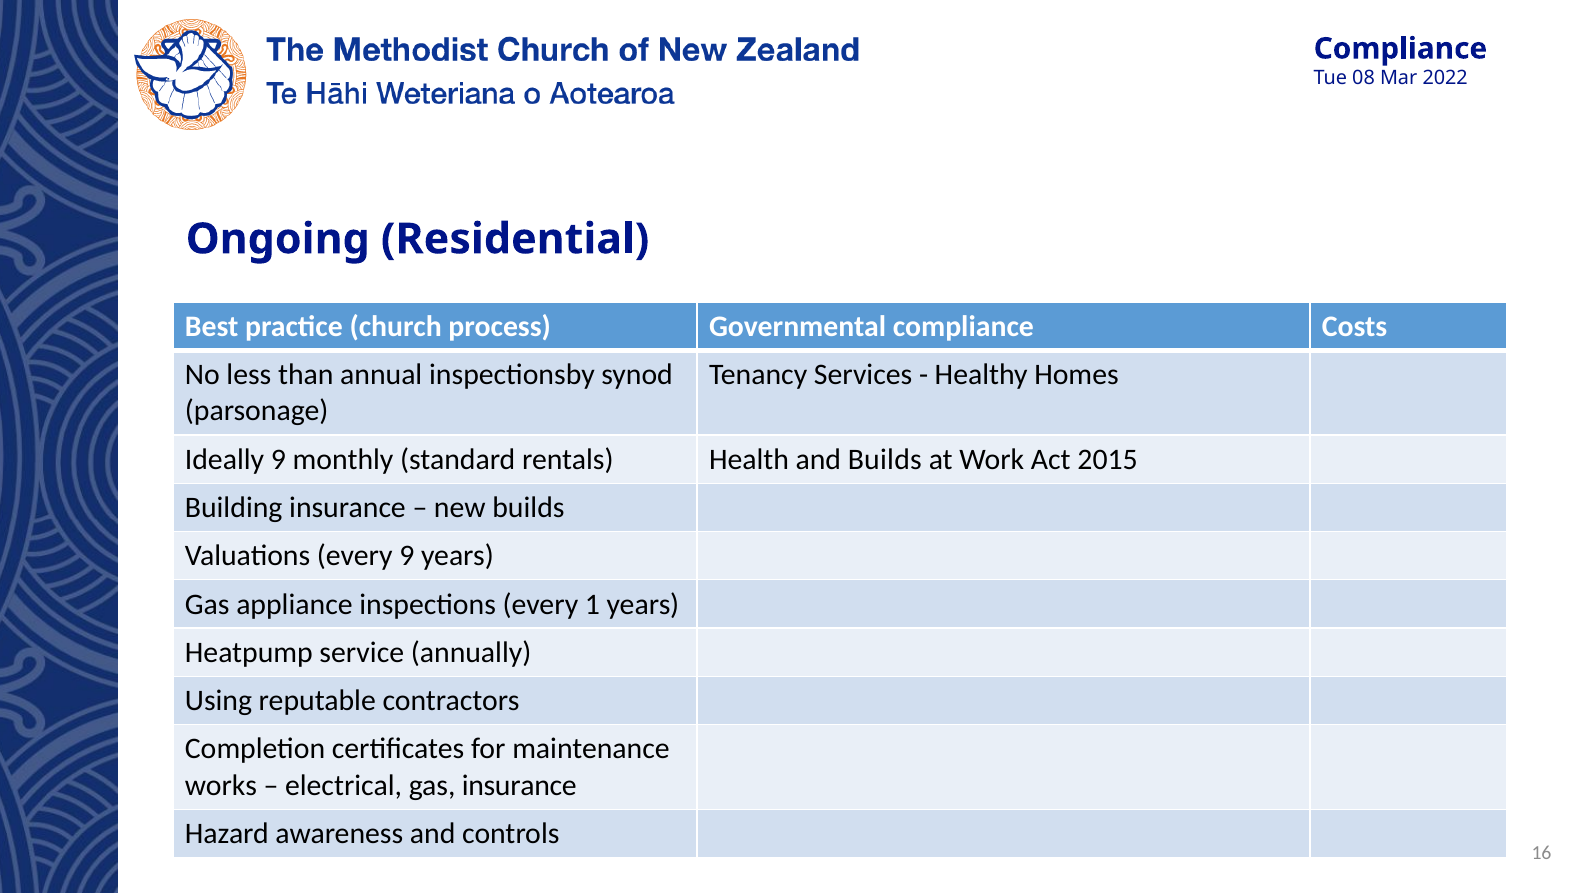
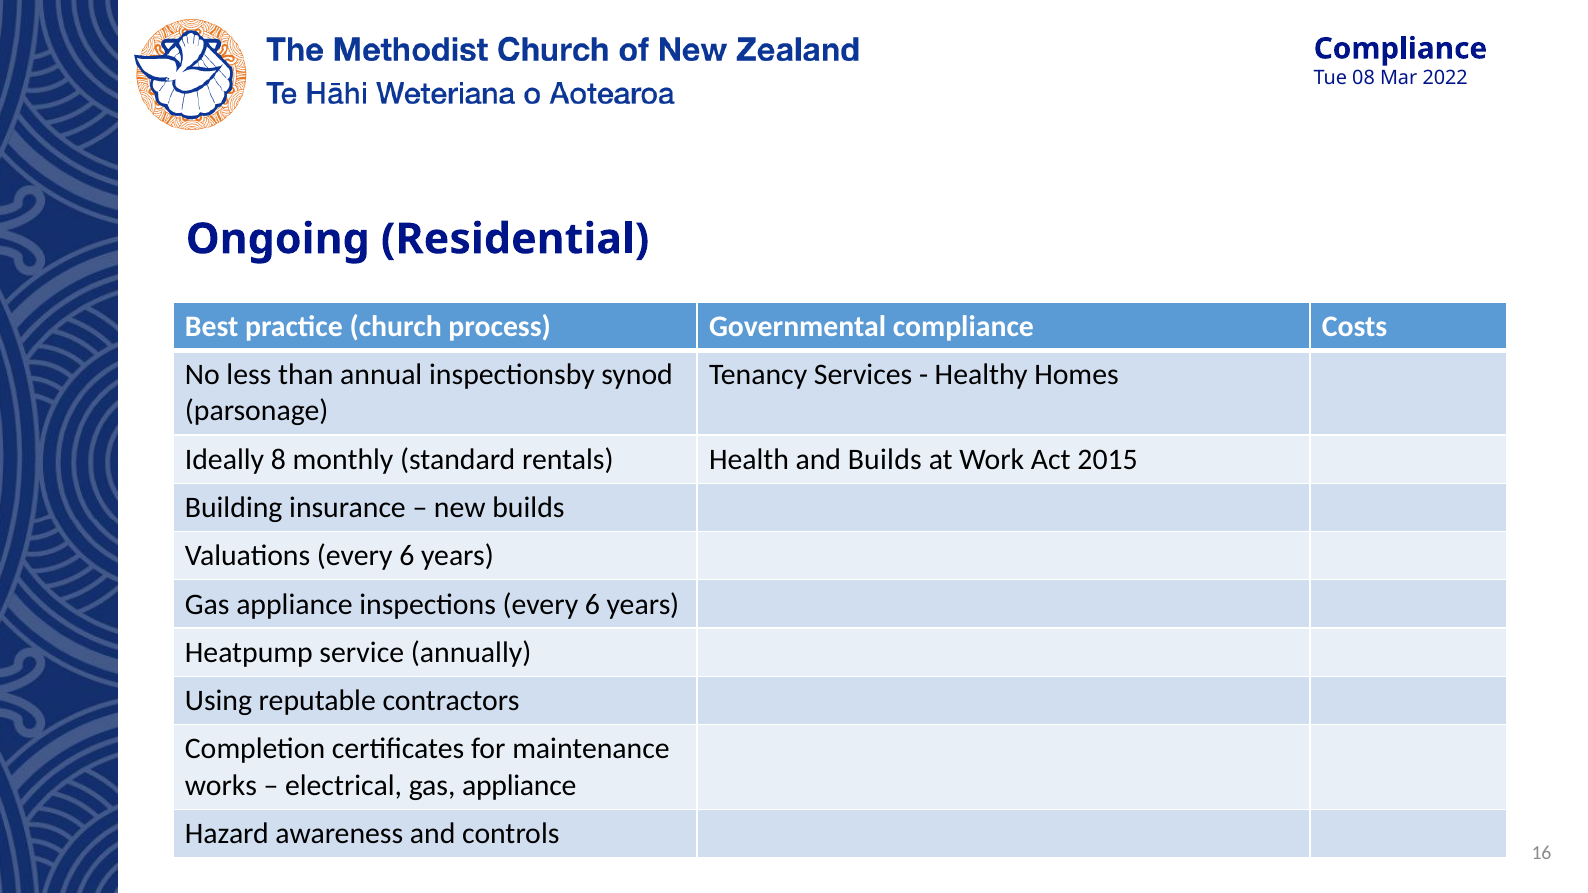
Ideally 9: 9 -> 8 (278, 460)
Valuations every 9: 9 -> 6 (407, 556)
inspections every 1: 1 -> 6 (592, 604)
electrical gas insurance: insurance -> appliance (519, 786)
